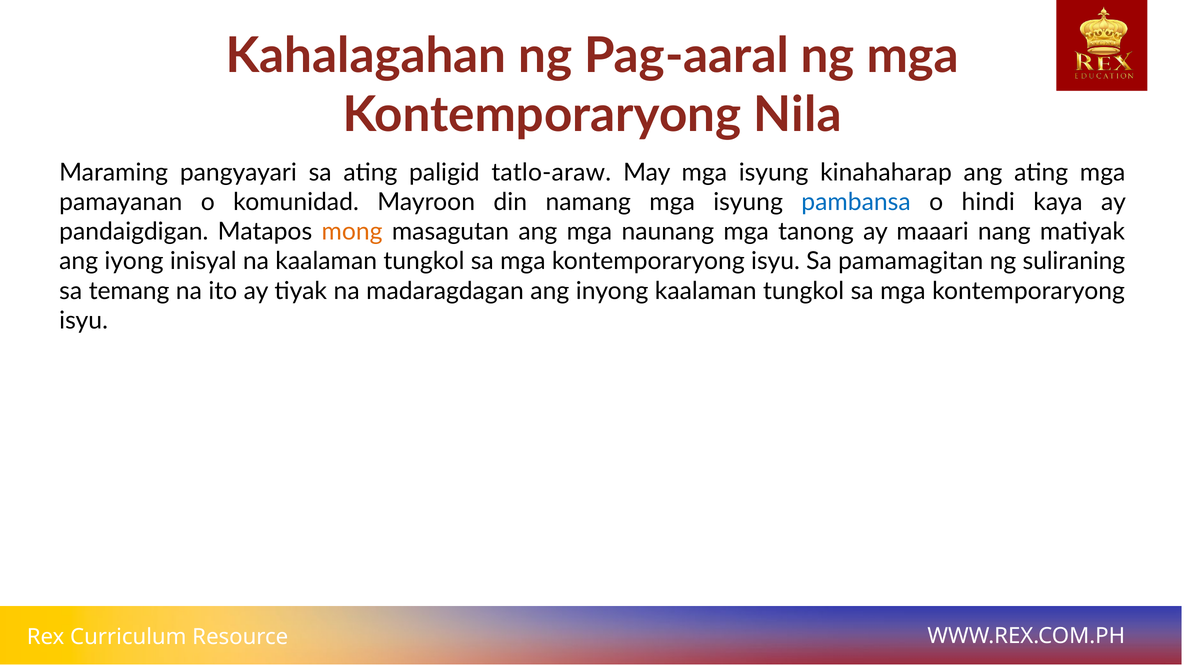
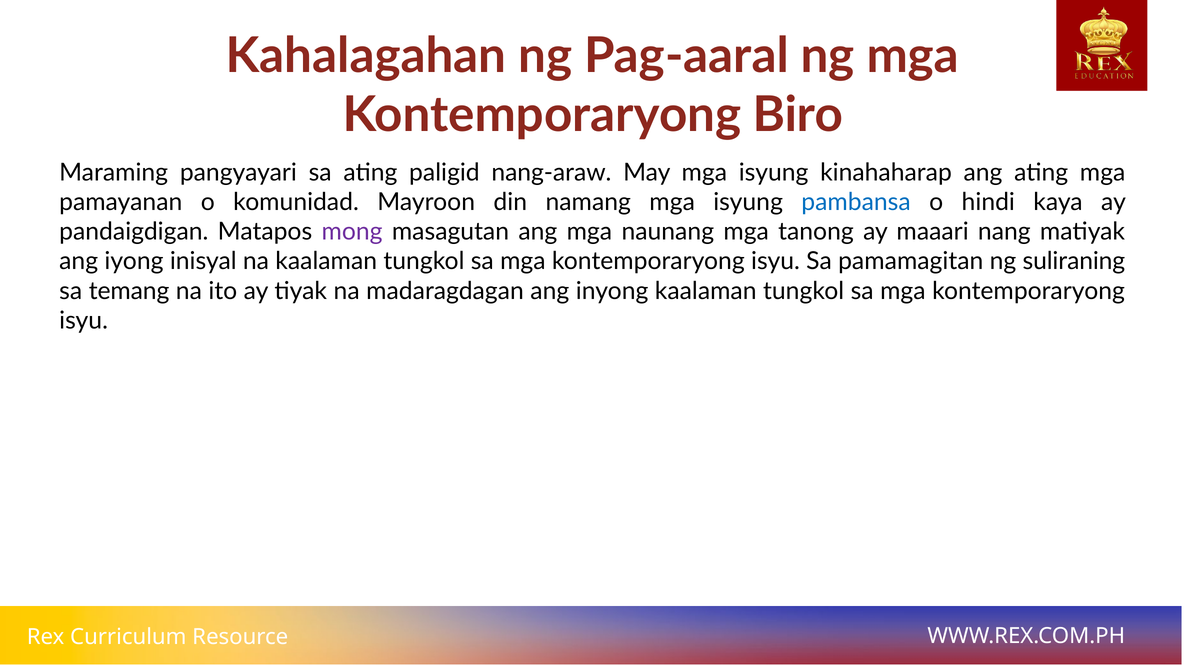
Nila: Nila -> Biro (798, 115)
tatlo-araw: tatlo-araw -> nang-araw (551, 173)
mong colour: orange -> purple (352, 232)
